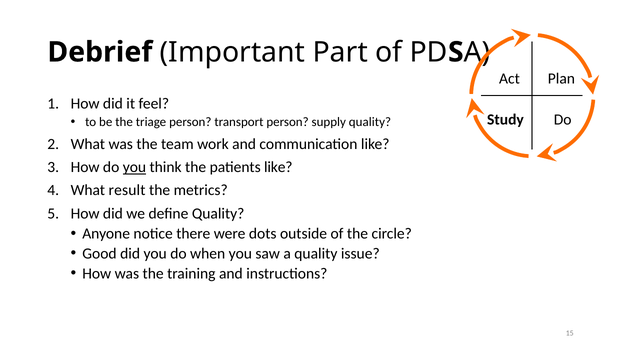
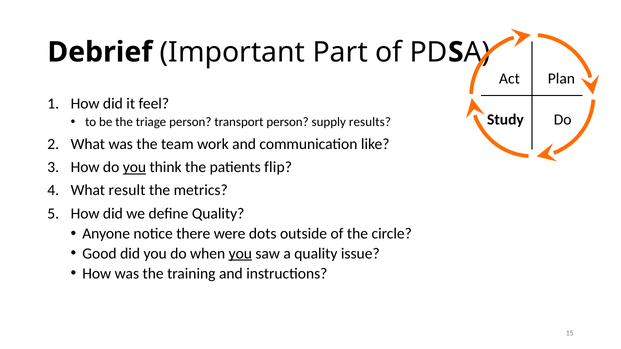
supply quality: quality -> results (370, 122)
patients like: like -> flip (278, 167)
you underline: none -> present (240, 254)
